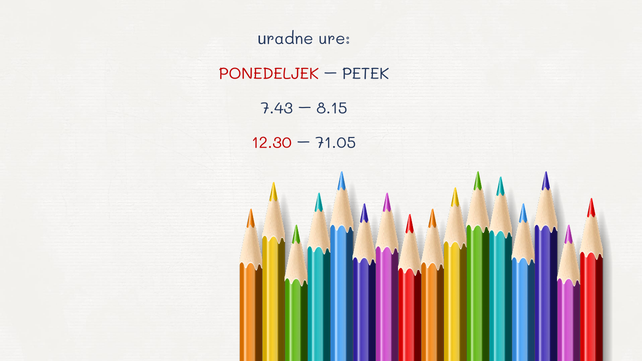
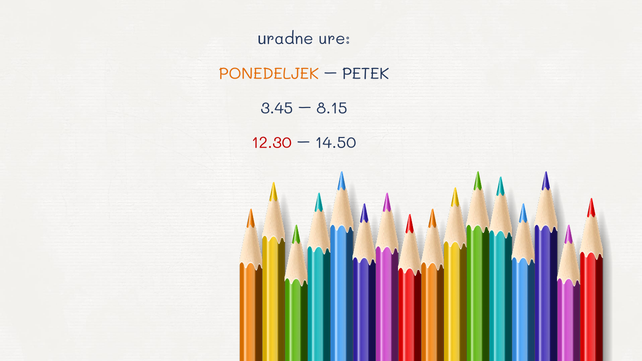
PONEDELJEK colour: red -> orange (269, 74)
7.43: 7.43 -> 3.45 (277, 108)
71.05: 71.05 -> 14.50 (336, 143)
